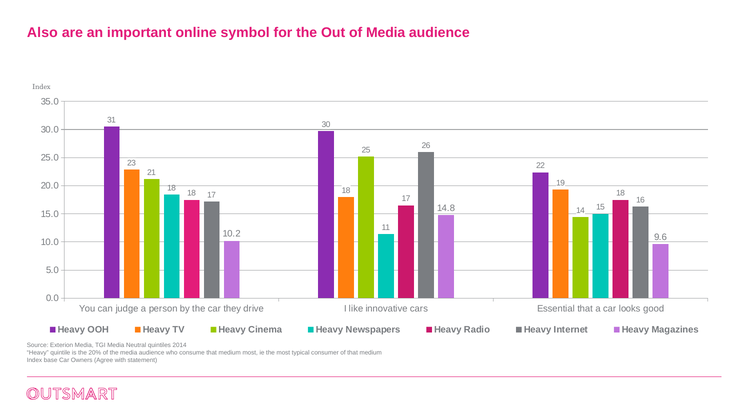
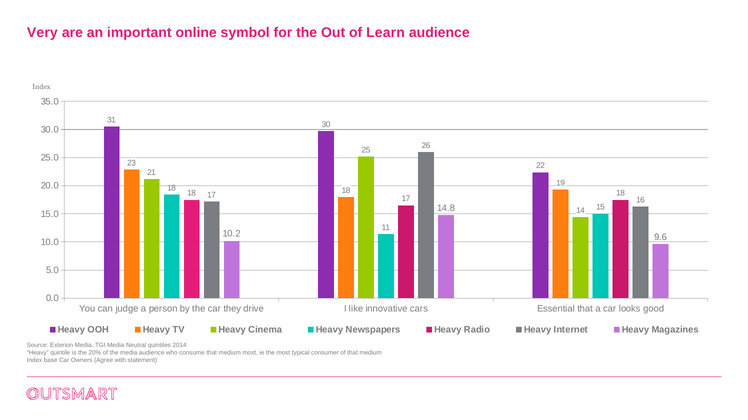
Also: Also -> Very (42, 33)
of Media: Media -> Learn (386, 33)
